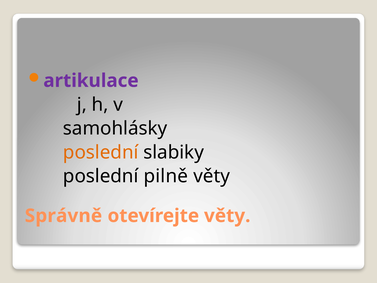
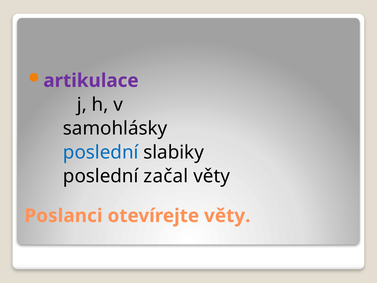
poslední colour: orange -> blue (101, 152)
pilně: pilně -> začal (166, 176)
Správně: Správně -> Poslanci (64, 216)
